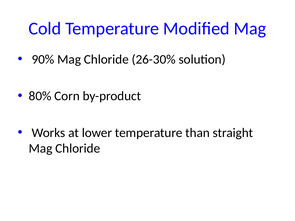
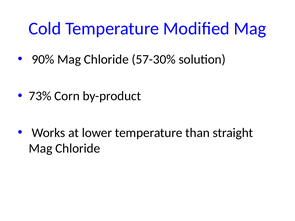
26-30%: 26-30% -> 57-30% (154, 59)
80%: 80% -> 73% (40, 96)
